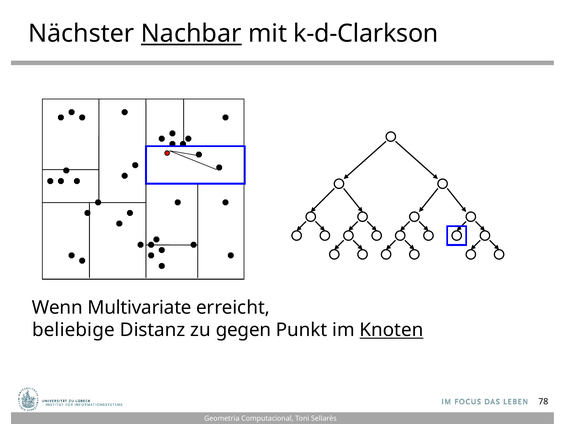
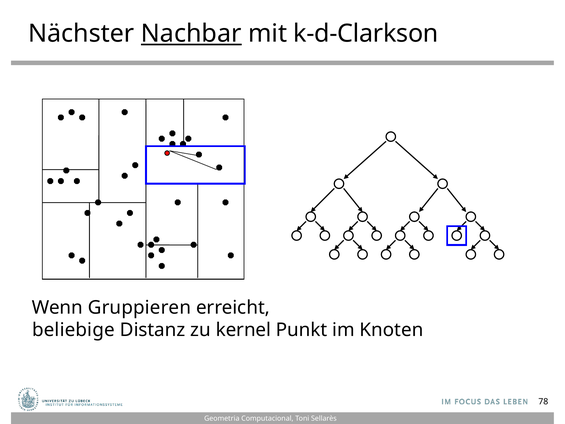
Multivariate: Multivariate -> Gruppieren (139, 307)
gegen: gegen -> kernel (243, 330)
Knoten underline: present -> none (391, 330)
